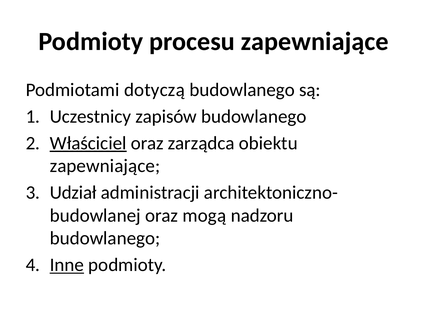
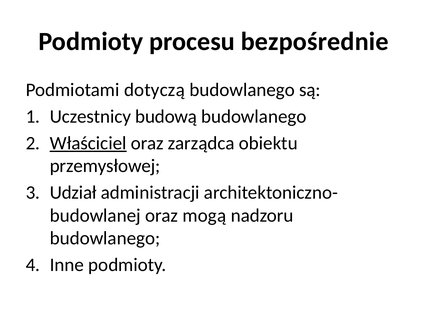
procesu zapewniające: zapewniające -> bezpośrednie (315, 41)
zapisów: zapisów -> budową (166, 116)
zapewniające: zapewniające -> przemysłowej (105, 166)
Inne underline: present -> none (67, 265)
